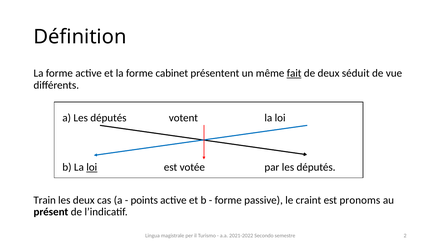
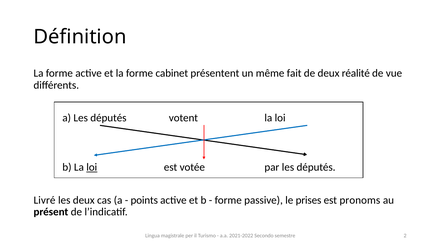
fait underline: present -> none (294, 73)
séduit: séduit -> réalité (356, 73)
Train: Train -> Livré (45, 201)
craint: craint -> prises (309, 201)
